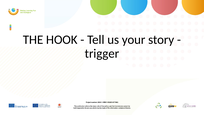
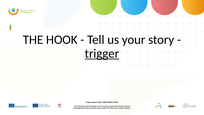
trigger underline: none -> present (102, 53)
